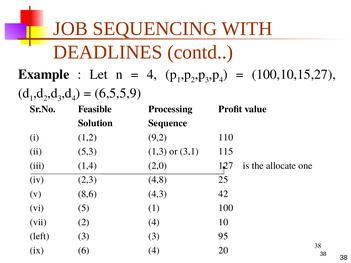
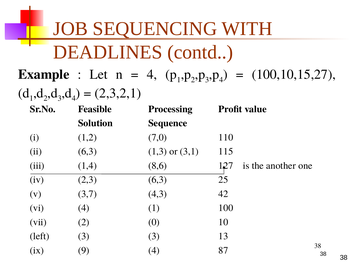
6,5,5,9: 6,5,5,9 -> 2,3,2,1 (118, 93)
9,2: 9,2 -> 7,0 (158, 137)
ii 5,3: 5,3 -> 6,3 (87, 152)
2,0: 2,0 -> 8,6 (158, 166)
allocate: allocate -> another (281, 166)
2,3 4,8: 4,8 -> 6,3 (158, 180)
8,6: 8,6 -> 3,7 (87, 194)
vi 5: 5 -> 4 (84, 208)
2 4: 4 -> 0 (154, 222)
95: 95 -> 13 (223, 236)
6: 6 -> 9 (84, 251)
20: 20 -> 87 (223, 251)
